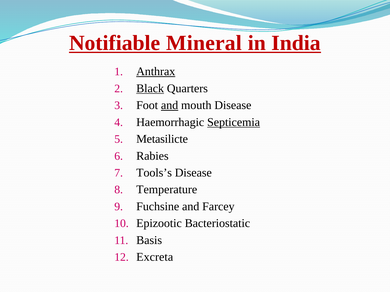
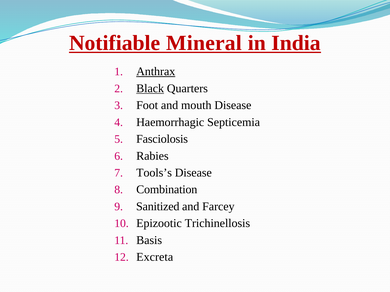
and underline: present -> none (170, 105)
Septicemia underline: present -> none (234, 122)
Metasilicte: Metasilicte -> Fasciolosis (162, 139)
Temperature: Temperature -> Combination (167, 190)
Fuchsine: Fuchsine -> Sanitized (158, 207)
Bacteriostatic: Bacteriostatic -> Trichinellosis (217, 224)
